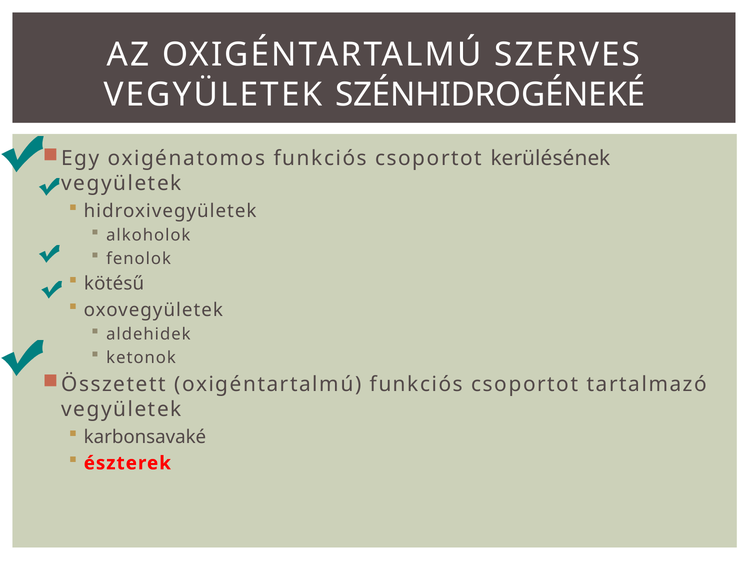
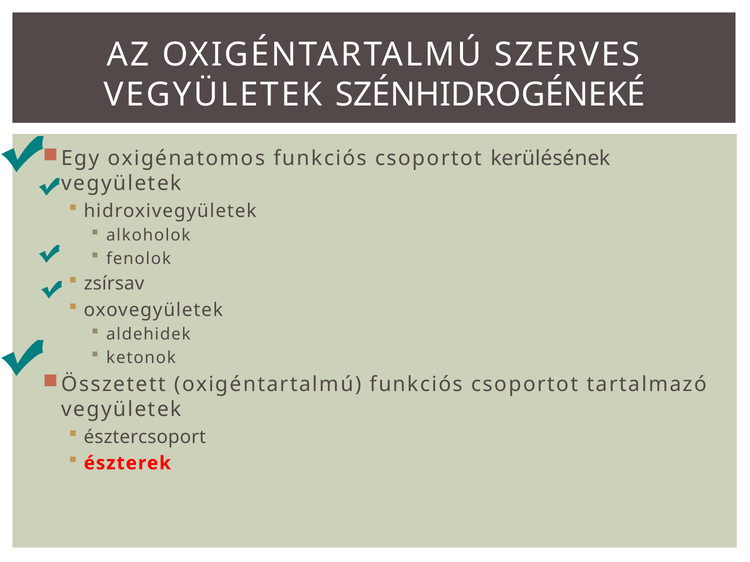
kötésű: kötésű -> zsírsav (114, 284)
karbonsavaké: karbonsavaké -> észtercsoport (145, 437)
